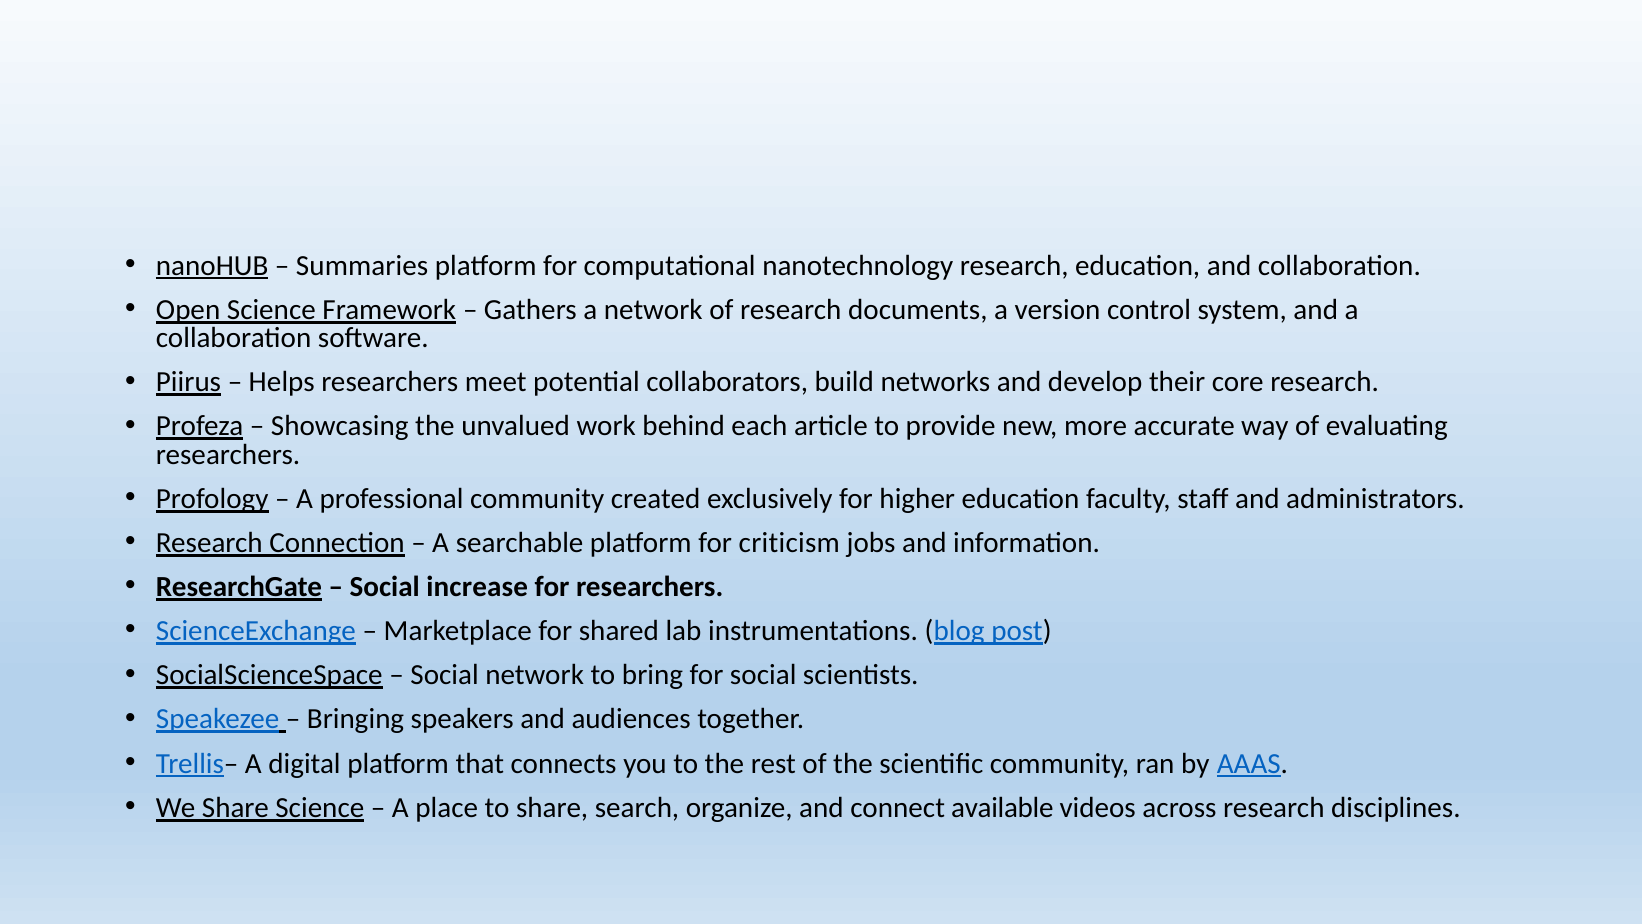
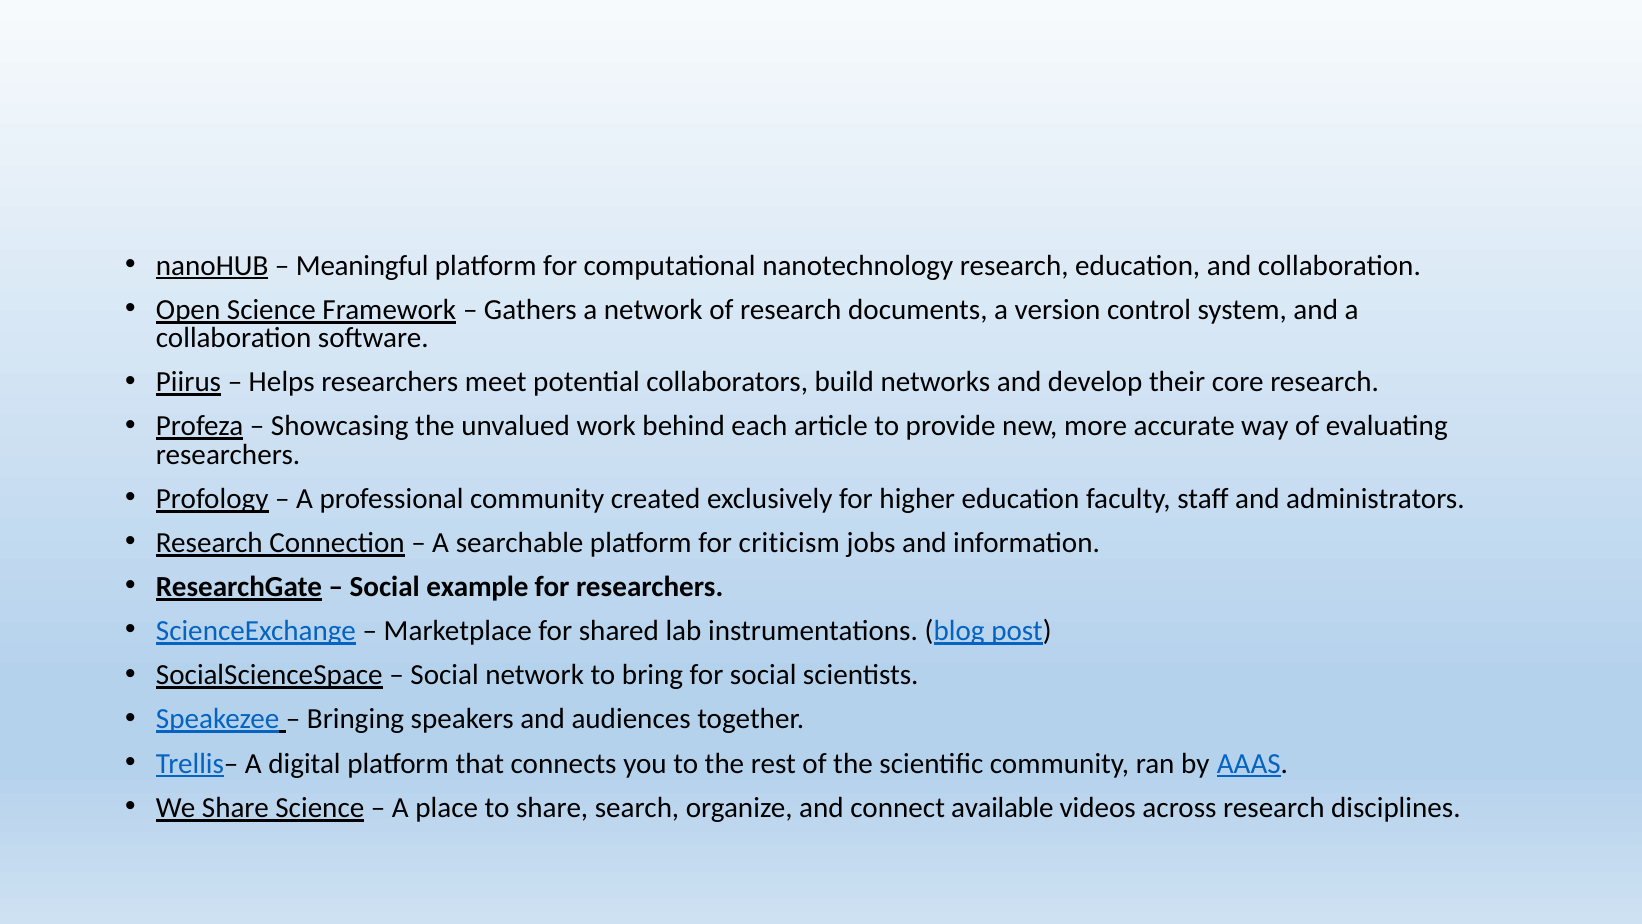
Summaries: Summaries -> Meaningful (362, 265)
increase: increase -> example (477, 587)
